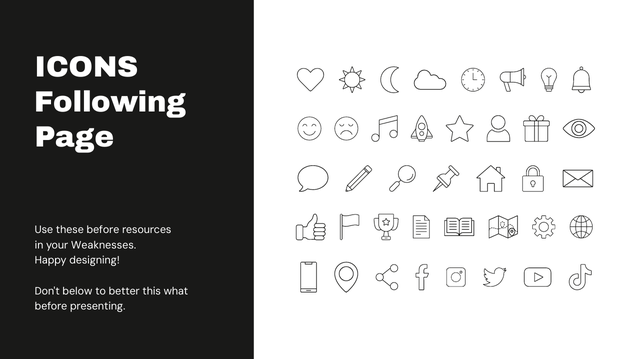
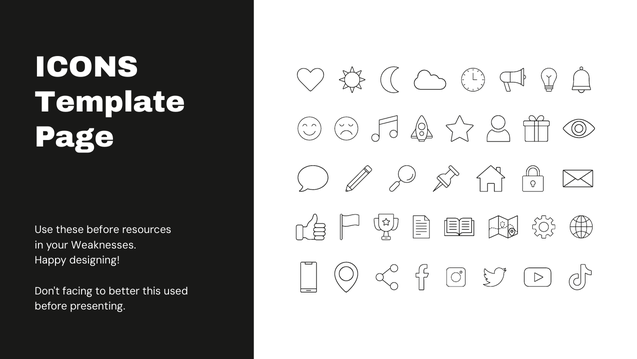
Following: Following -> Template (110, 102)
below: below -> facing (78, 290)
what: what -> used (176, 290)
